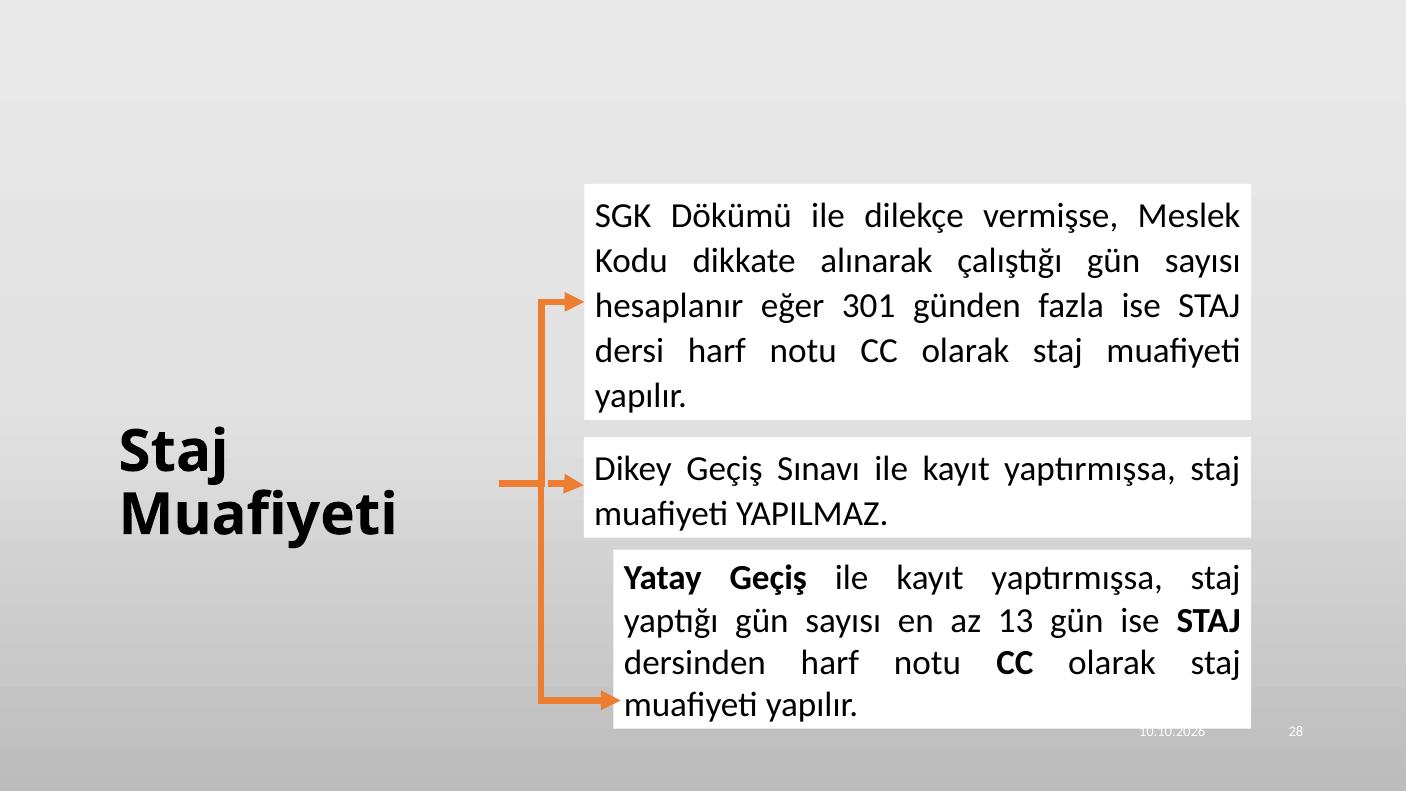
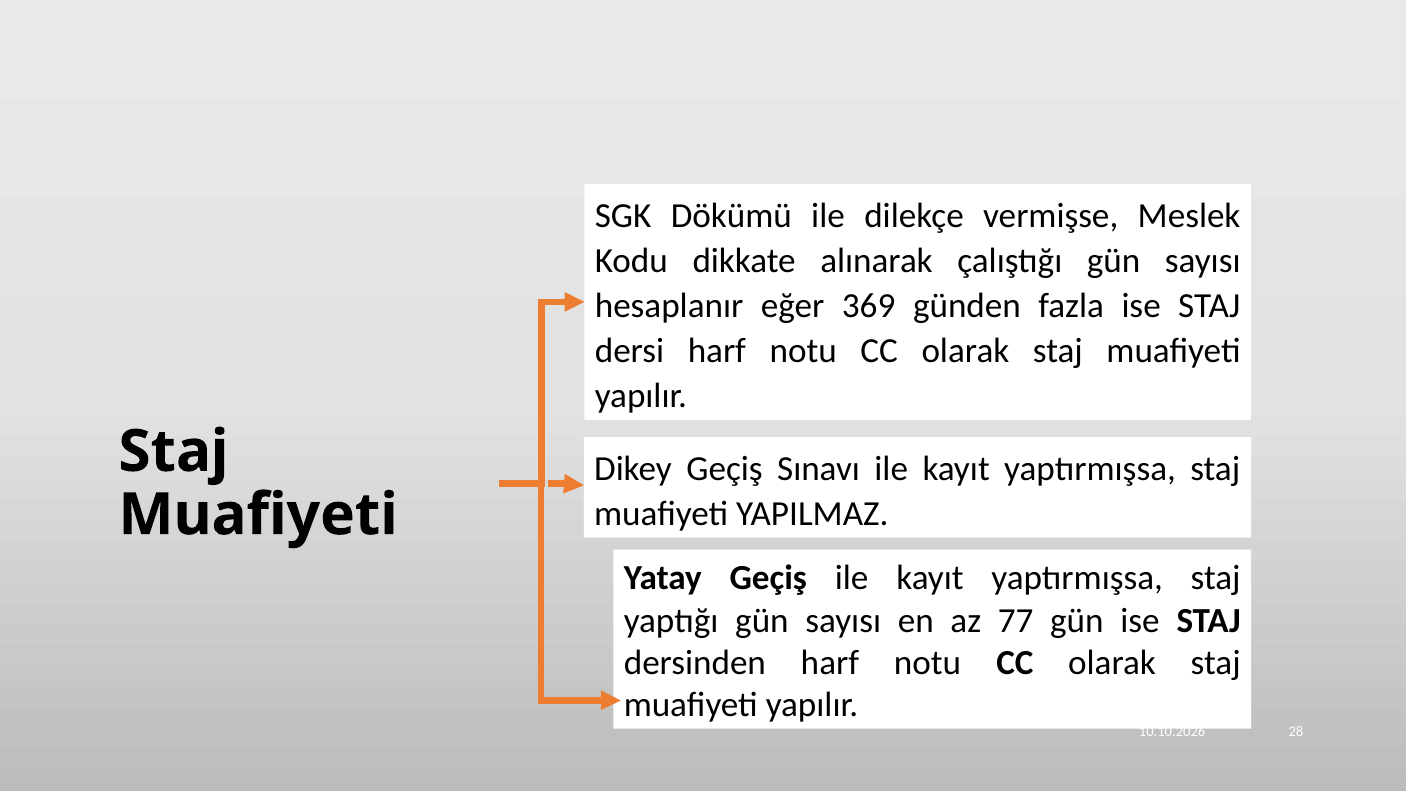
301: 301 -> 369 (869, 306)
13: 13 -> 77 (1016, 620)
